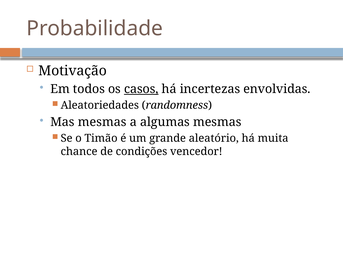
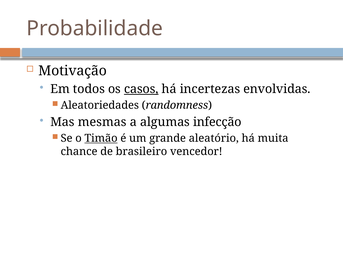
algumas mesmas: mesmas -> infecção (217, 122)
Timão underline: none -> present (101, 138)
condições: condições -> brasileiro (141, 152)
